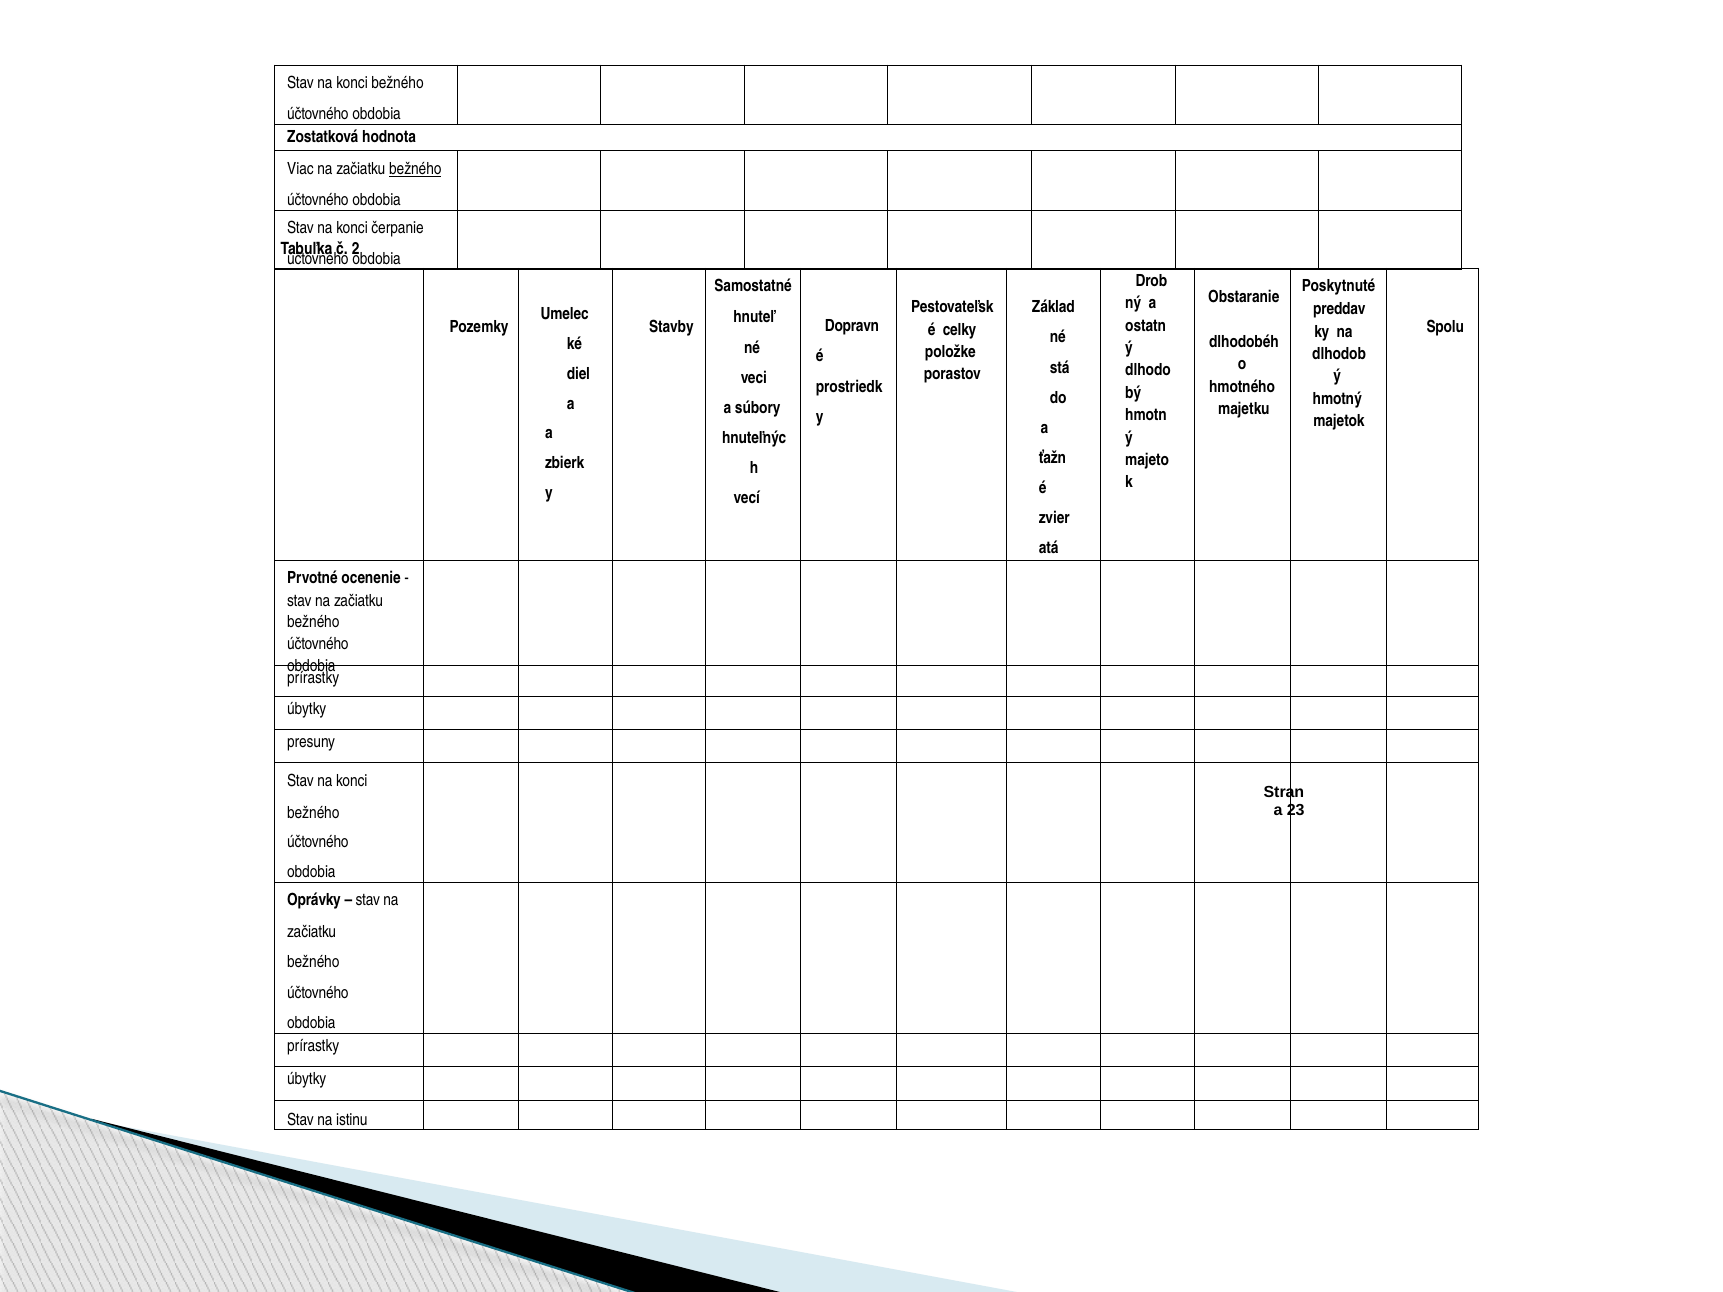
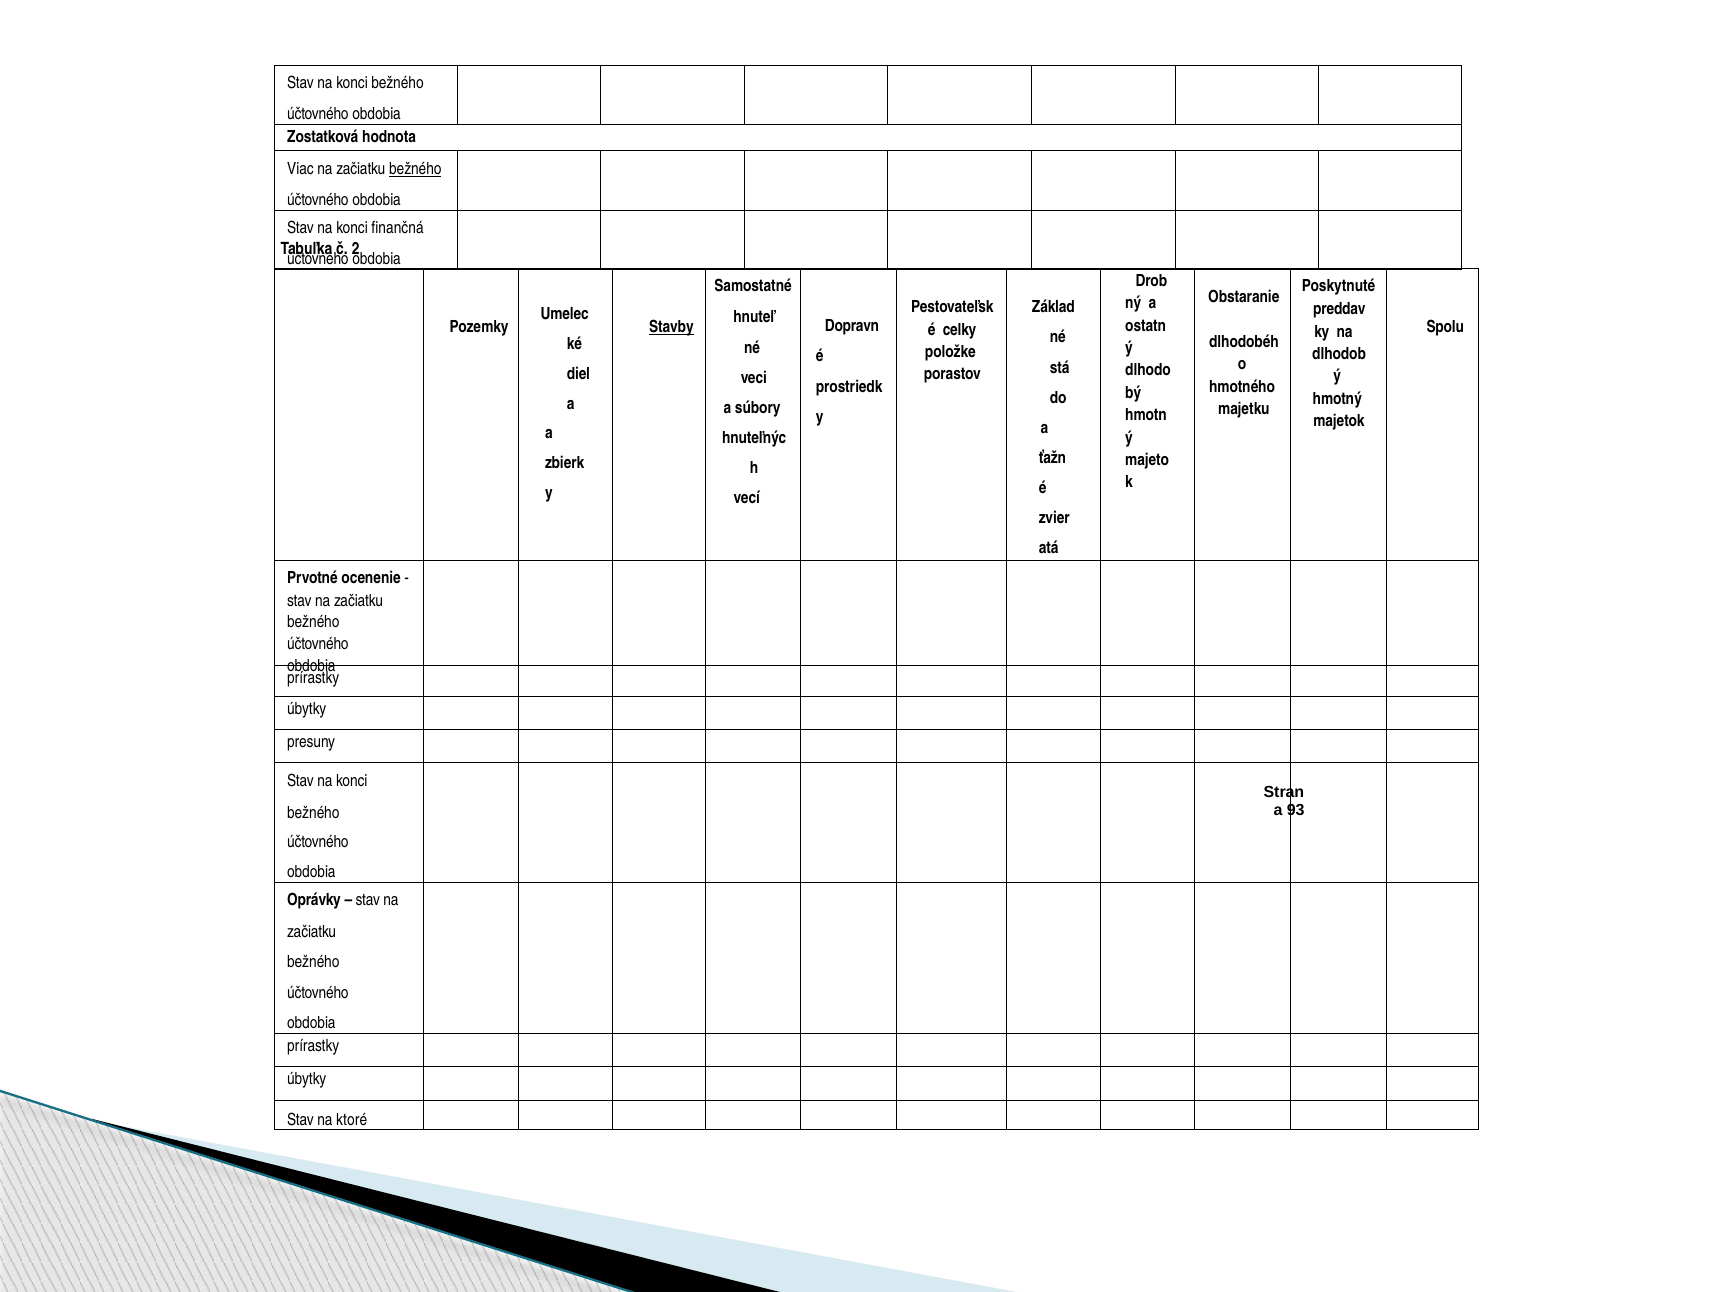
čerpanie: čerpanie -> finančná (398, 228)
Stavby underline: none -> present (671, 327)
23: 23 -> 93 (1296, 810)
istinu: istinu -> ktoré (352, 1120)
